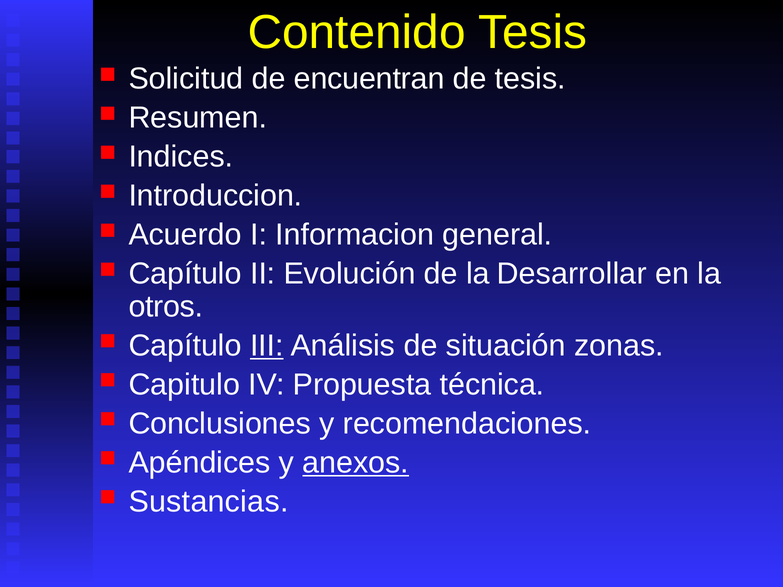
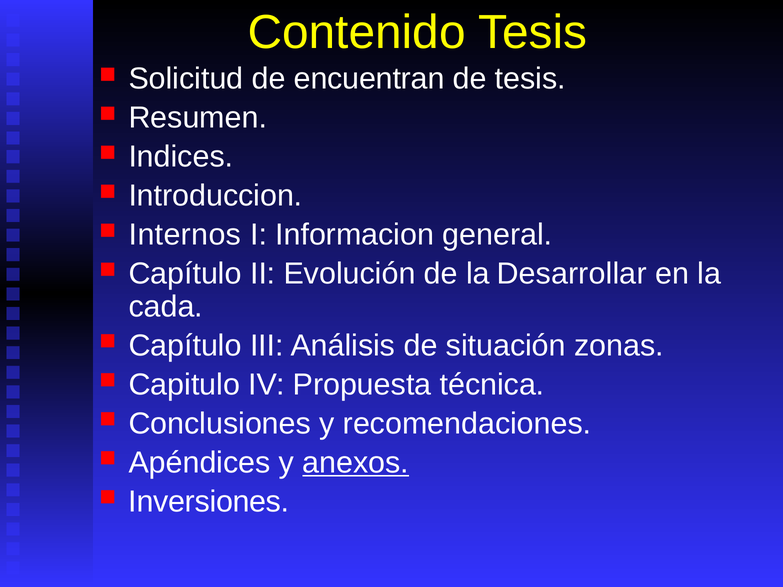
Acuerdo: Acuerdo -> Internos (185, 235)
otros: otros -> cada (166, 307)
III underline: present -> none (267, 346)
Sustancias: Sustancias -> Inversiones (209, 502)
